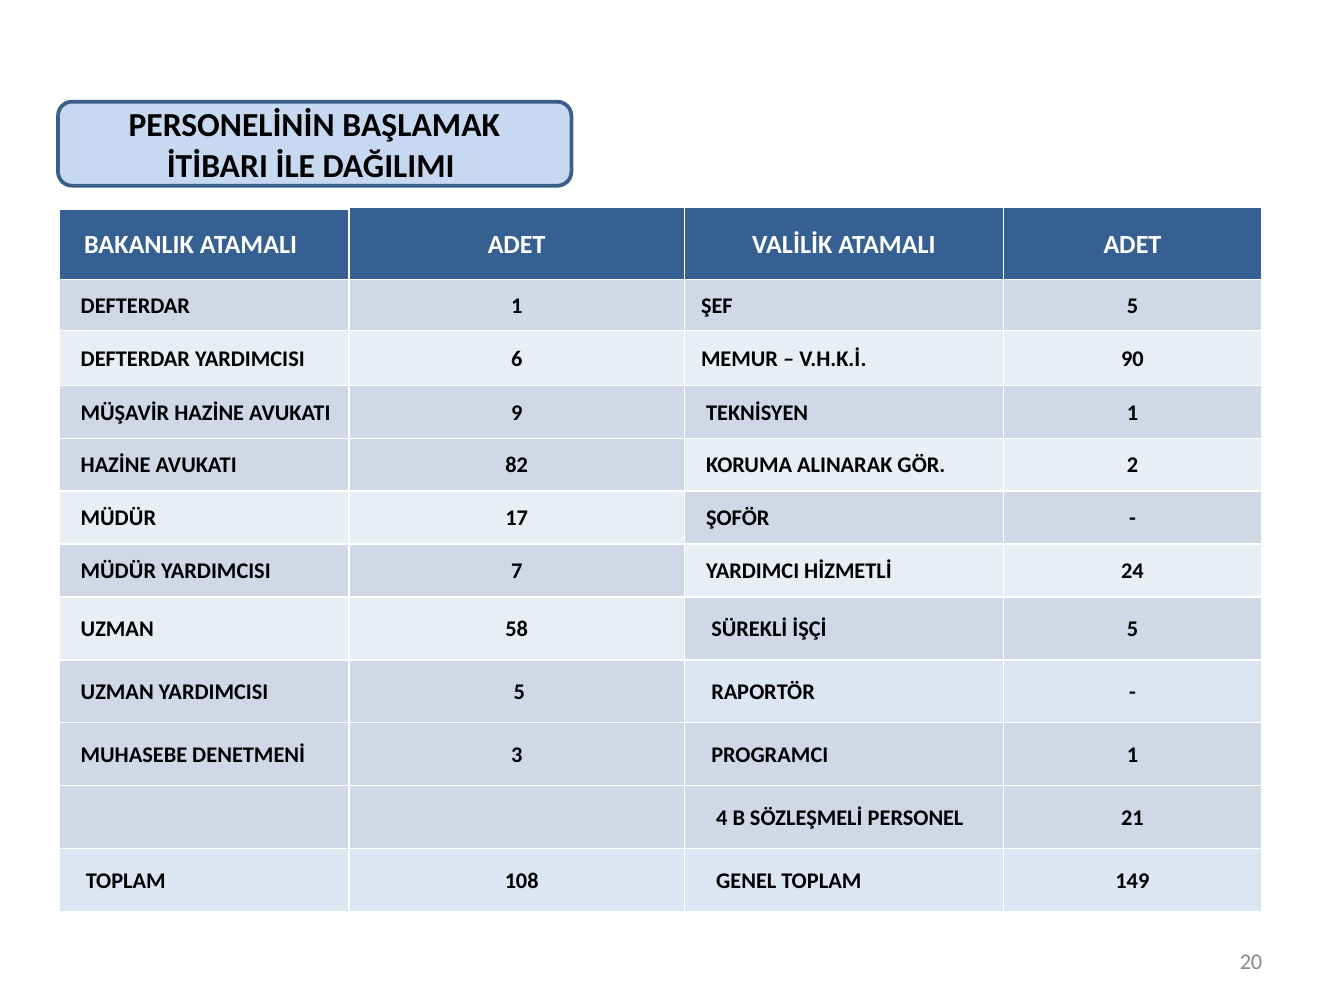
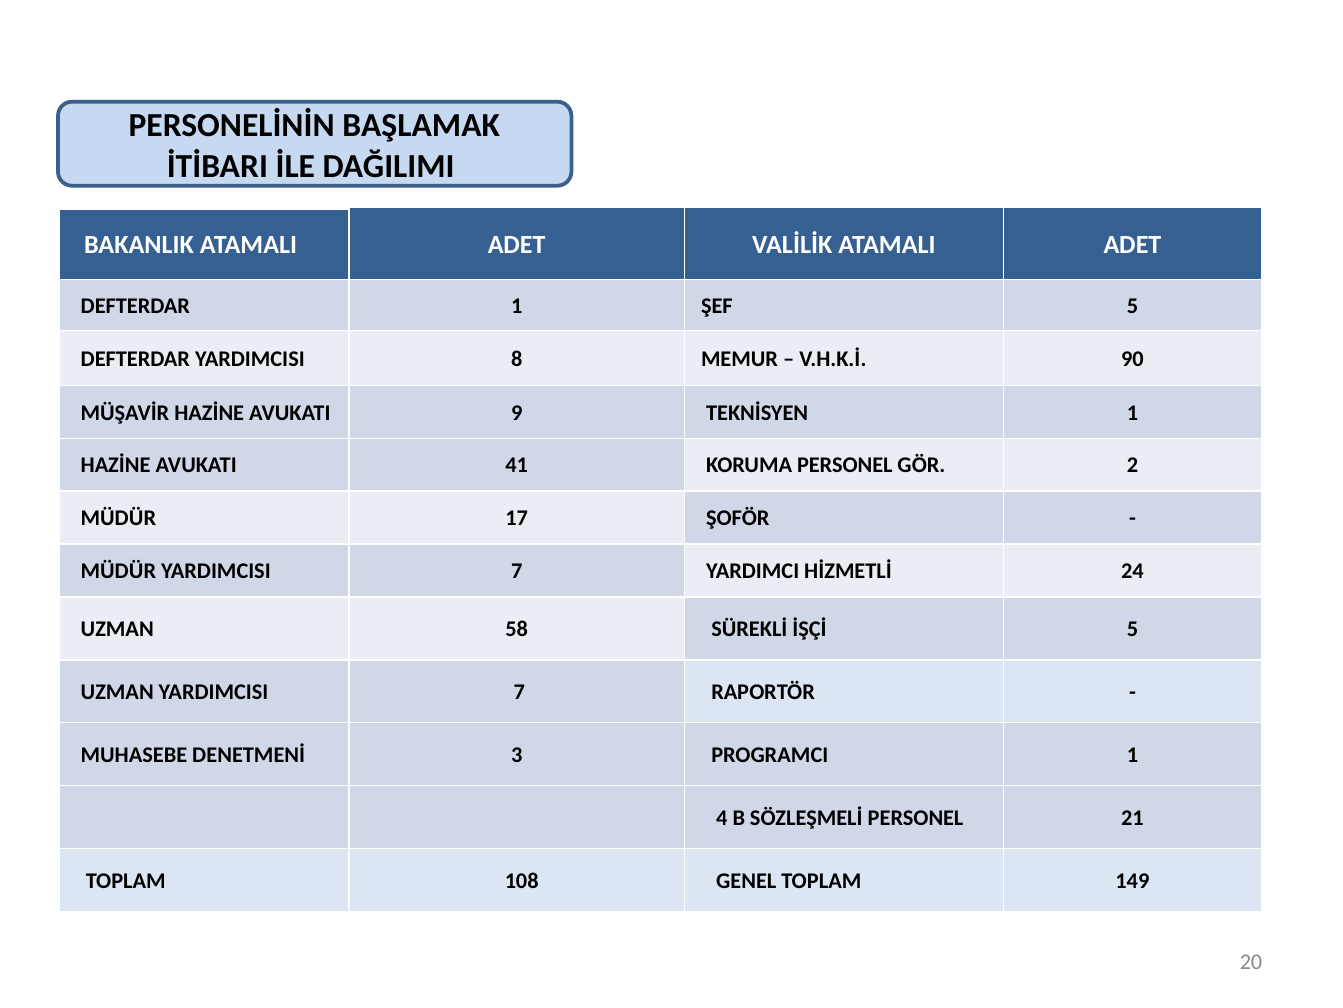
6: 6 -> 8 (517, 359)
82: 82 -> 41 (517, 465)
KORUMA ALINARAK: ALINARAK -> PERSONEL (845, 465)
UZMAN YARDIMCISI 5: 5 -> 7 (519, 692)
